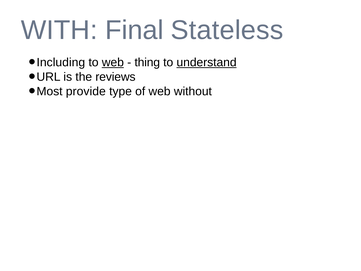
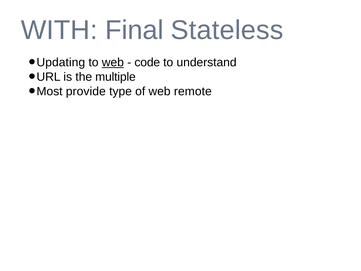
Including: Including -> Updating (61, 62)
thing: thing -> code (147, 62)
understand underline: present -> none (207, 62)
reviews: reviews -> multiple (115, 77)
without: without -> remote (193, 91)
